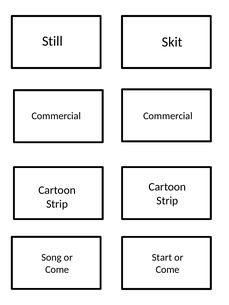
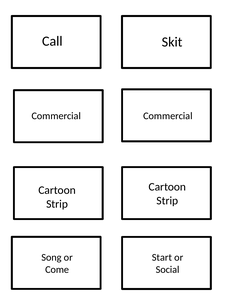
Still: Still -> Call (52, 41)
Come: Come -> Social (168, 270)
